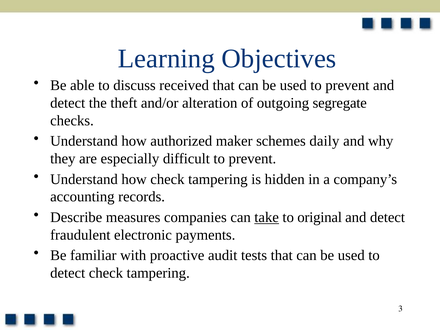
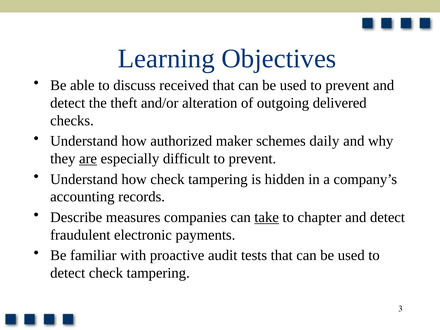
segregate: segregate -> delivered (340, 103)
are underline: none -> present (88, 159)
original: original -> chapter (320, 217)
